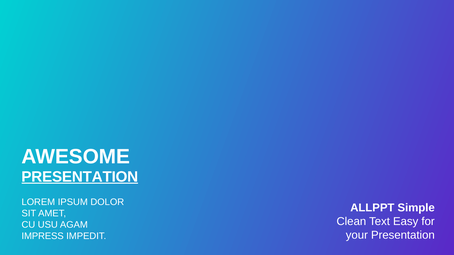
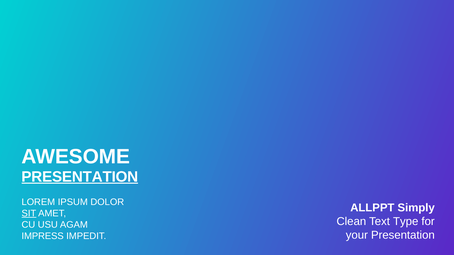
Simple: Simple -> Simply (416, 208)
SIT underline: none -> present (29, 214)
Easy: Easy -> Type (406, 222)
